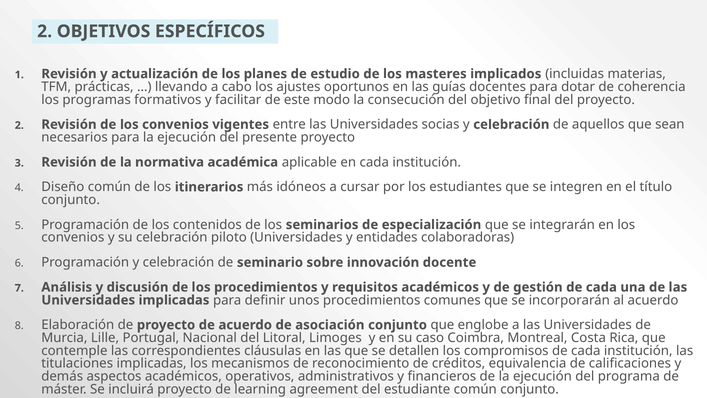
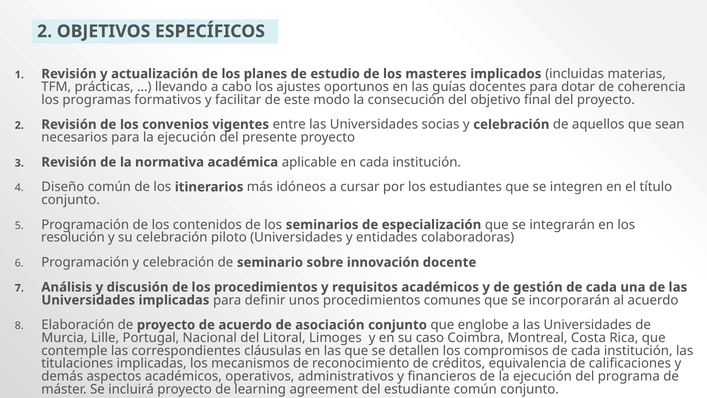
convenios: convenios -> resolución (73, 237)
